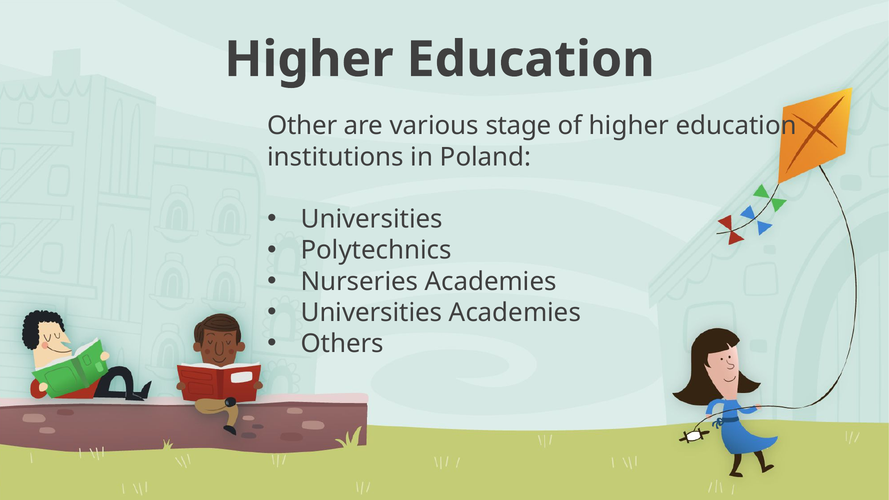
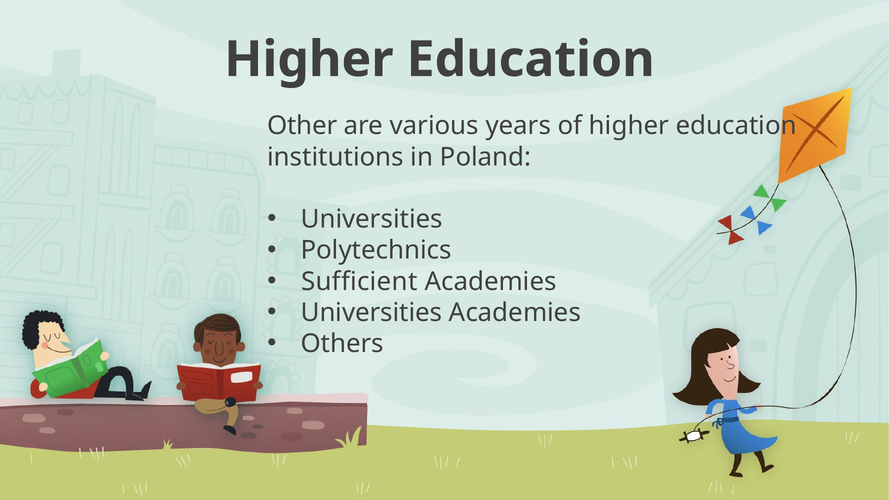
stage: stage -> years (518, 126)
Nurseries: Nurseries -> Sufficient (359, 282)
